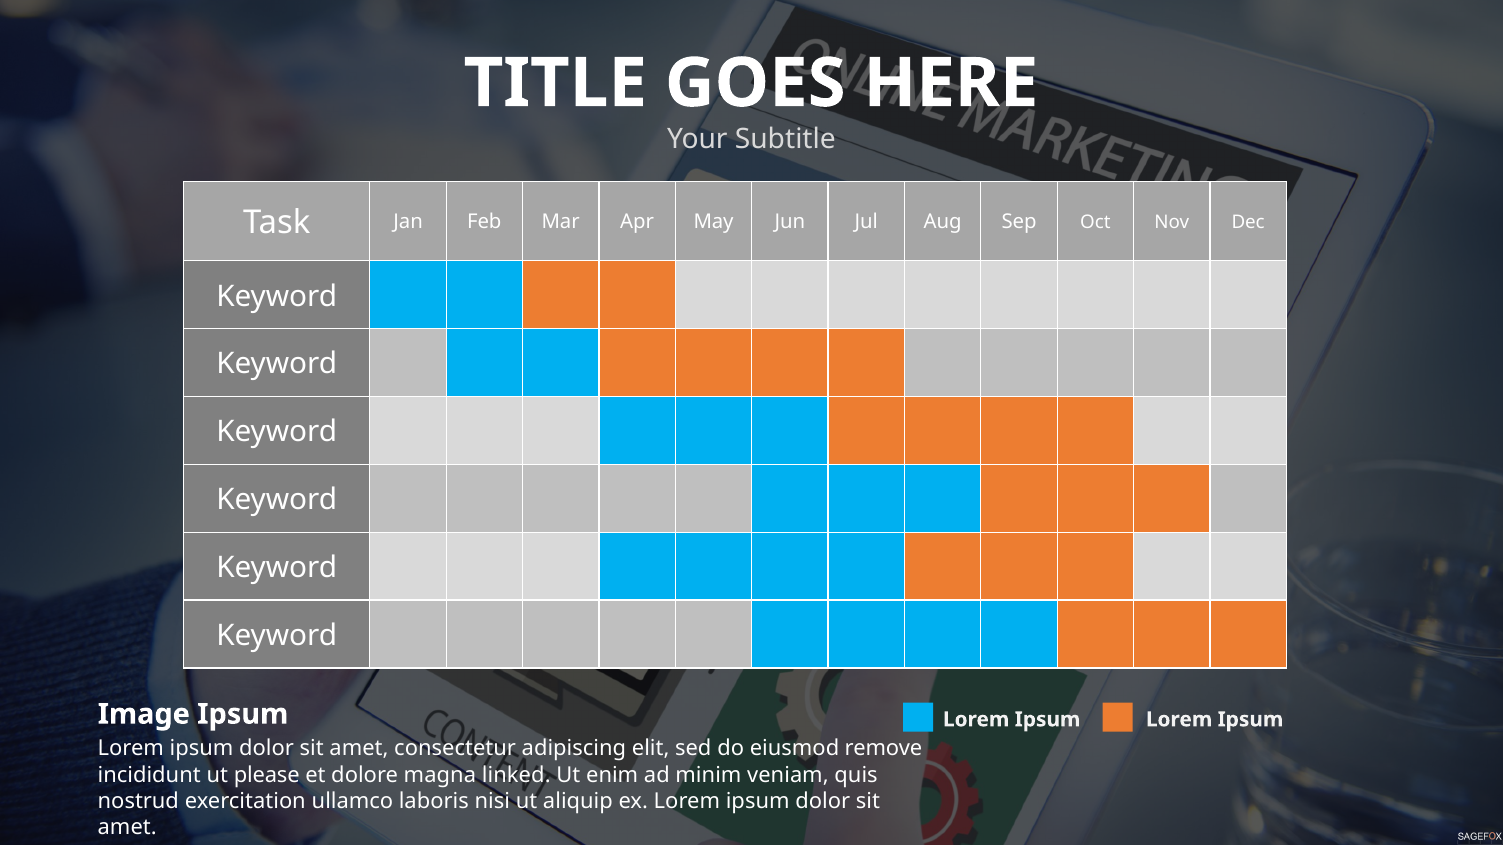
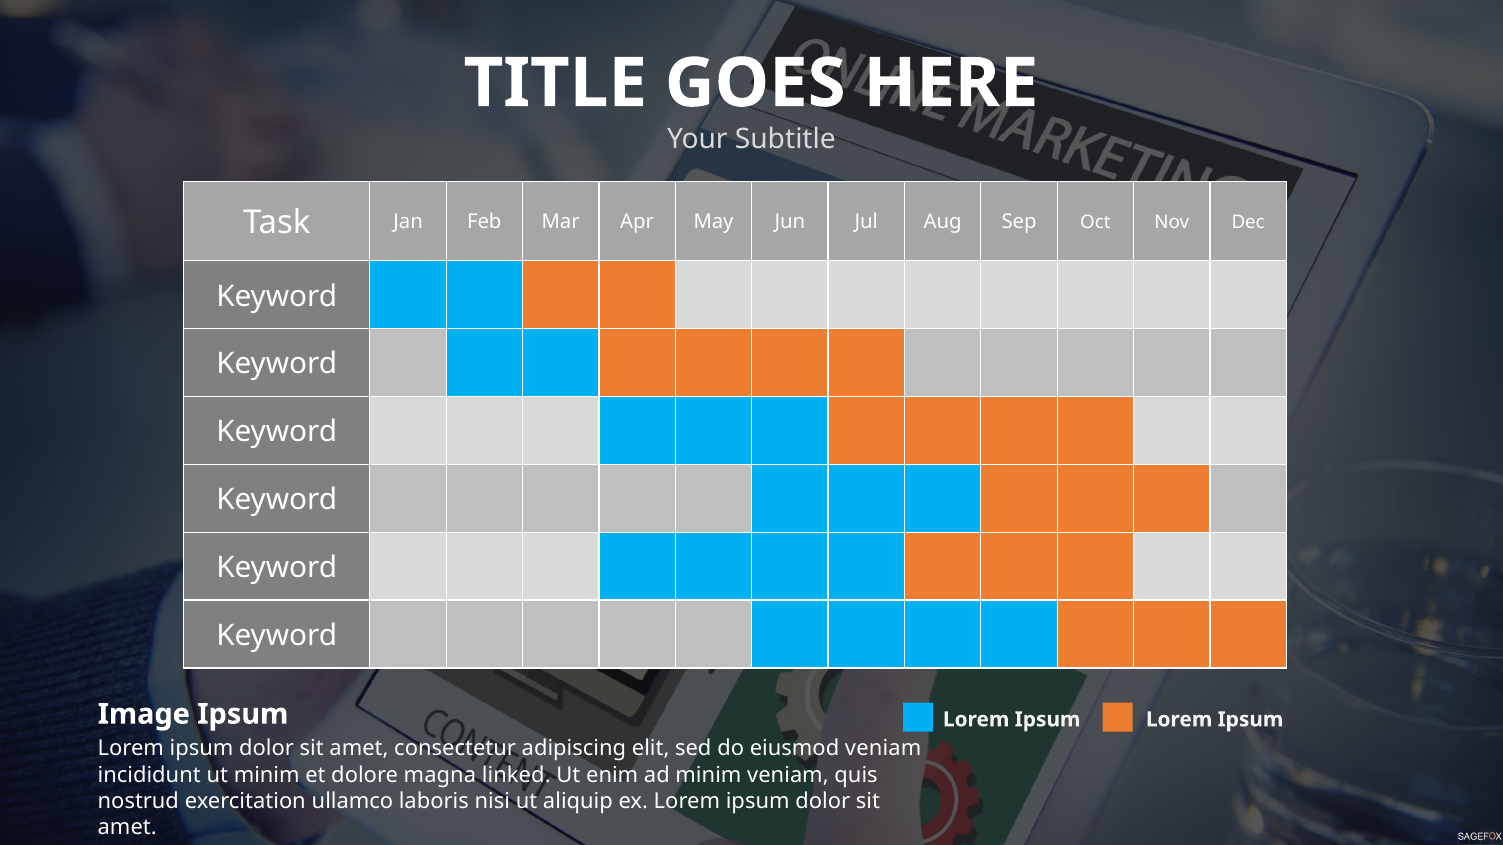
eiusmod remove: remove -> veniam (883, 749)
ut please: please -> minim (267, 775)
